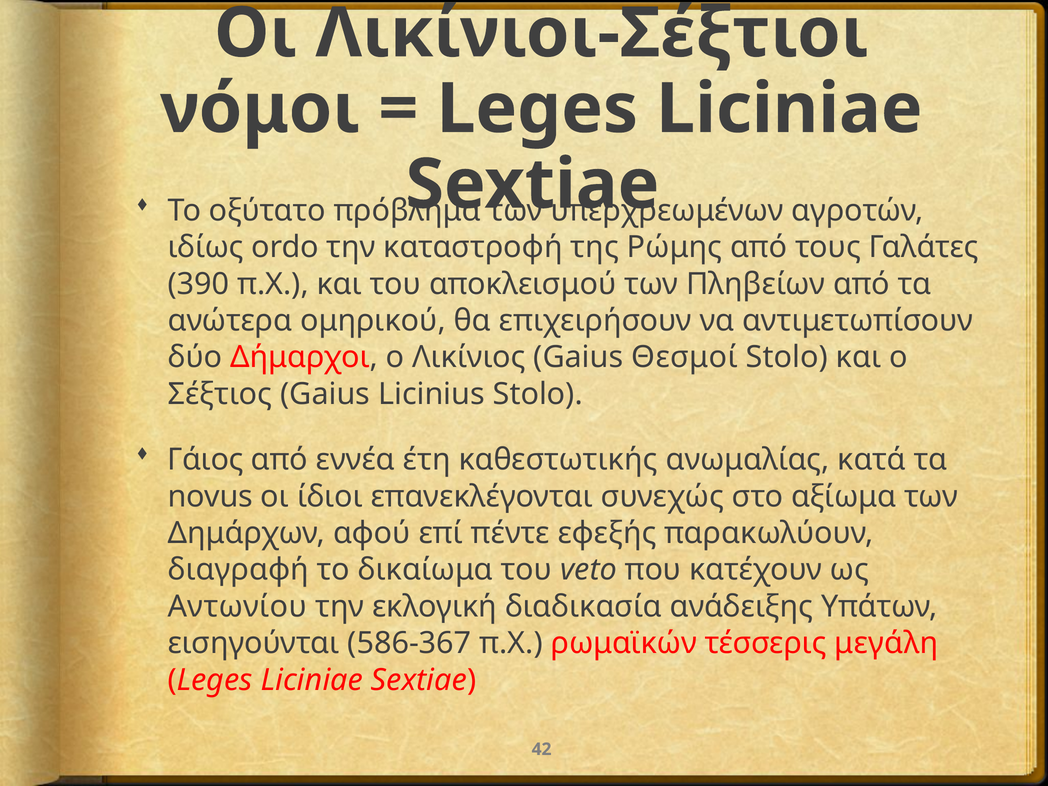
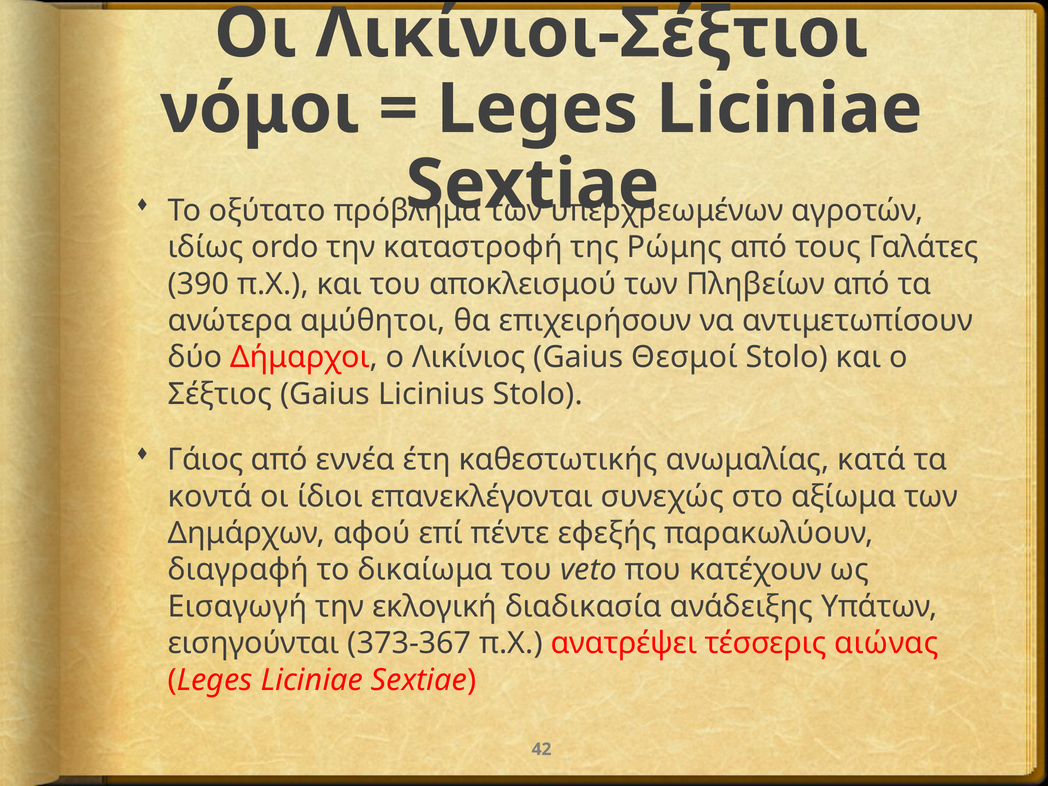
ομηρικού: ομηρικού -> αμύθητοι (373, 321)
novus: novus -> κοντά (210, 497)
Αντωνίου: Αντωνίου -> Εισαγωγή (237, 607)
586-367: 586-367 -> 373-367 (409, 643)
ρωμαϊκών: ρωμαϊκών -> ανατρέψει (624, 643)
μεγάλη: μεγάλη -> αιώνας (886, 643)
